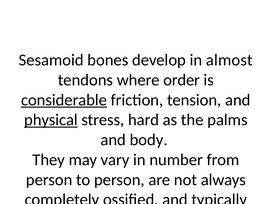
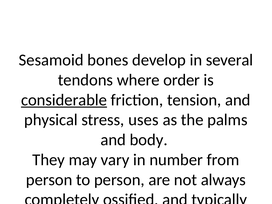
almost: almost -> several (229, 60)
physical underline: present -> none (51, 120)
hard: hard -> uses (143, 120)
